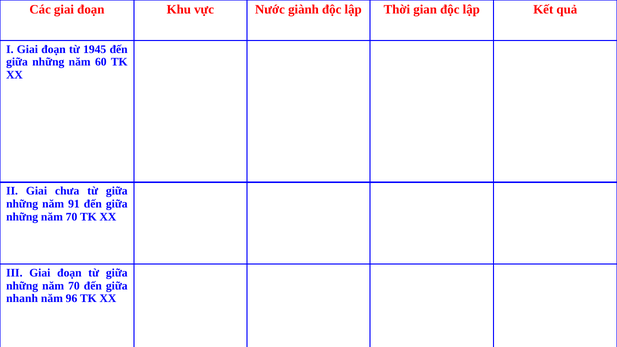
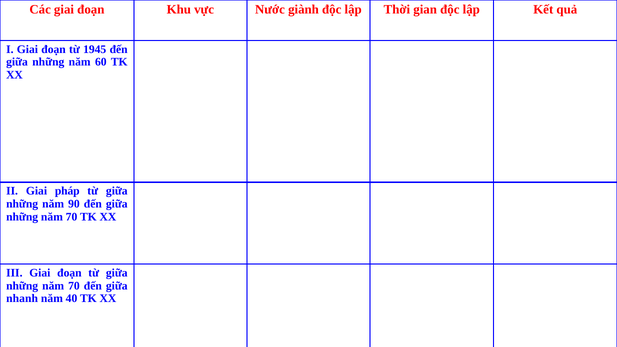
chưa: chưa -> pháp (67, 191)
91: 91 -> 90 (74, 204)
96: 96 -> 40 (72, 299)
